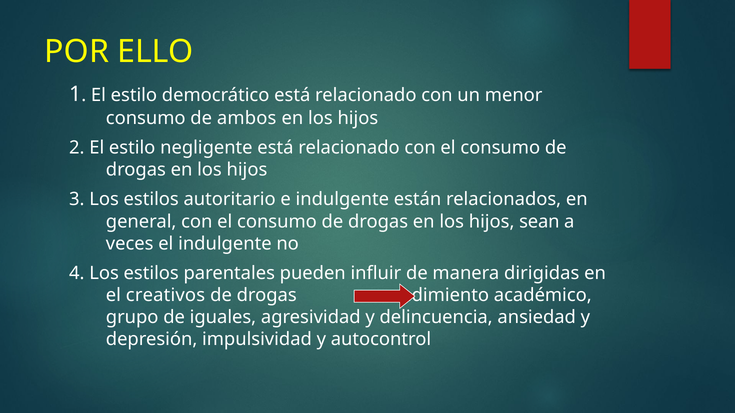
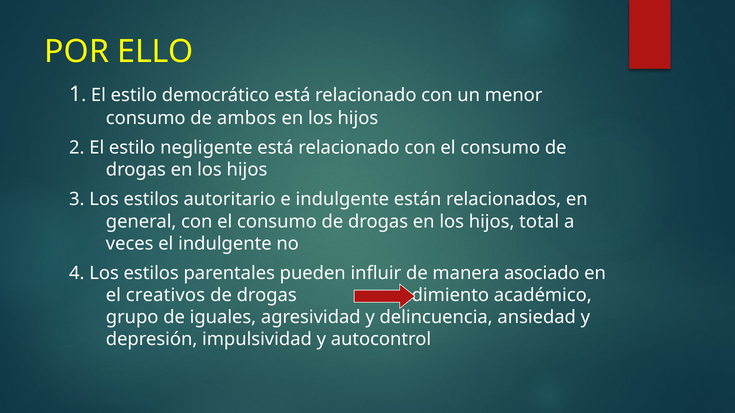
sean: sean -> total (539, 222)
dirigidas: dirigidas -> asociado (542, 273)
